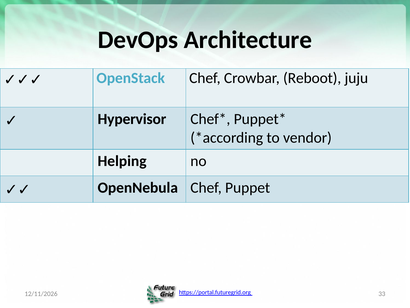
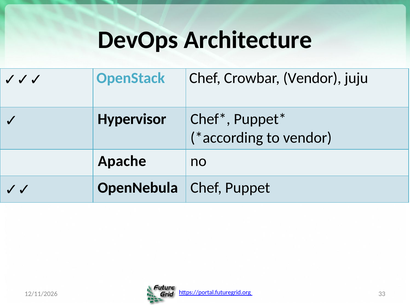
Crowbar Reboot: Reboot -> Vendor (312, 78)
Helping: Helping -> Apache (122, 161)
